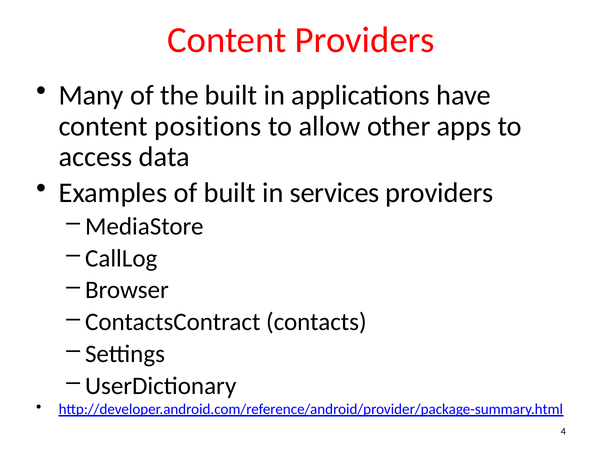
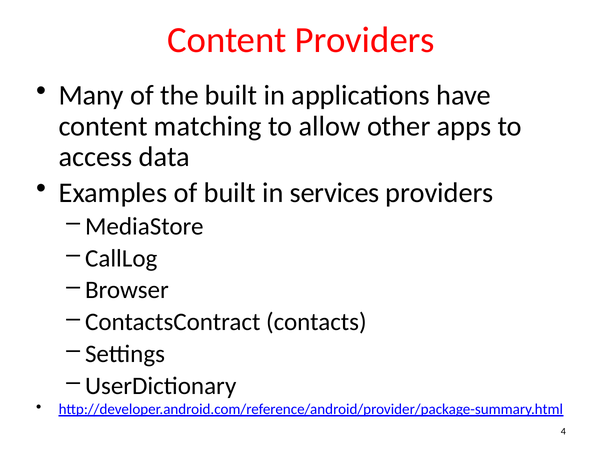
positions: positions -> matching (208, 126)
